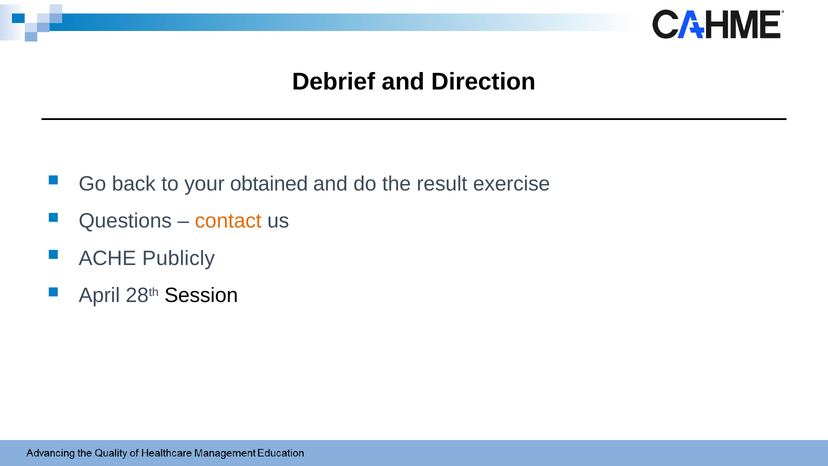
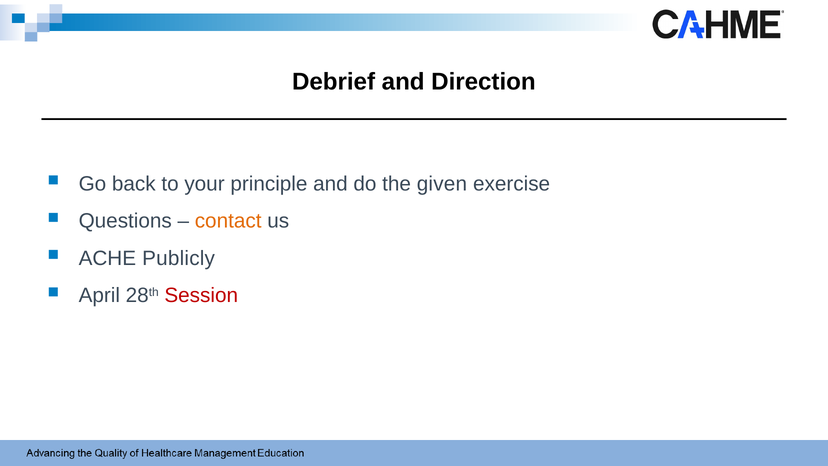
obtained: obtained -> principle (269, 184)
result: result -> given (442, 184)
Session colour: black -> red (201, 295)
